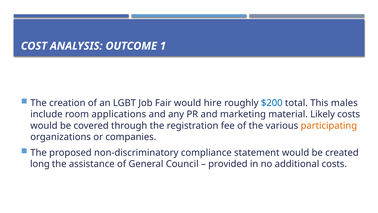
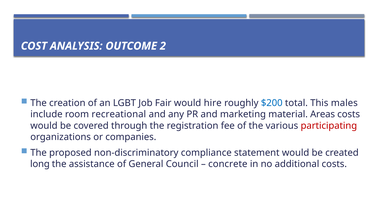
1: 1 -> 2 (163, 46)
applications: applications -> recreational (119, 114)
Likely: Likely -> Areas (323, 114)
participating colour: orange -> red (329, 125)
provided: provided -> concrete (228, 164)
